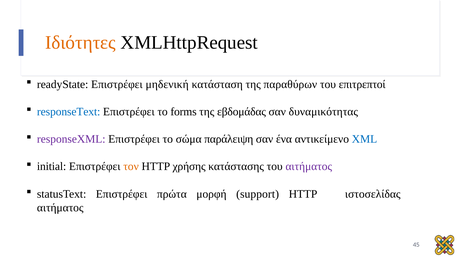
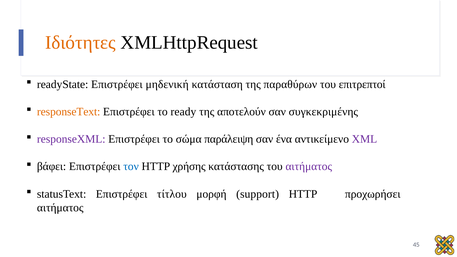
responseText colour: blue -> orange (69, 112)
forms: forms -> ready (183, 112)
εβδομάδας: εβδομάδας -> αποτελούν (241, 112)
δυναμικότητας: δυναμικότητας -> συγκεκριμένης (323, 112)
XML colour: blue -> purple (365, 139)
initial: initial -> βάφει (52, 167)
τον colour: orange -> blue (131, 167)
πρώτα: πρώτα -> τίτλου (172, 194)
ιστοσελίδας: ιστοσελίδας -> προχωρήσει (373, 194)
